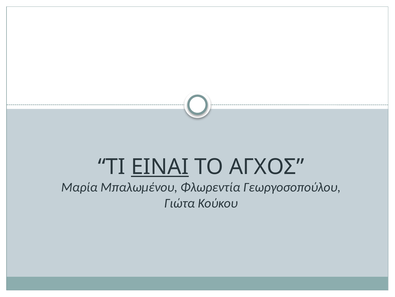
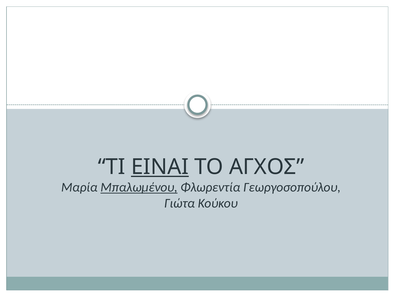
Μπαλωμένου underline: none -> present (139, 187)
